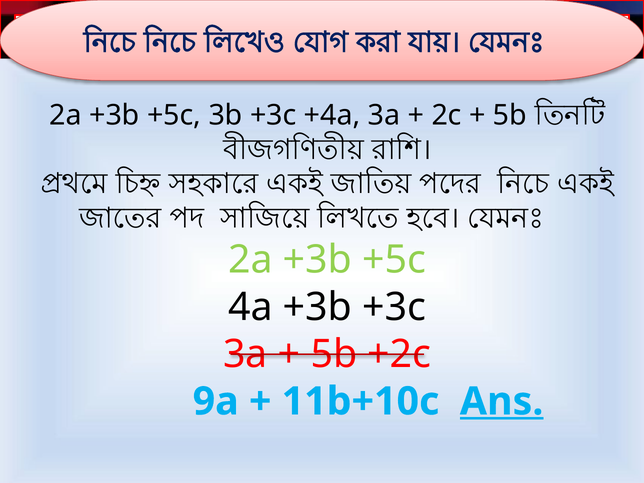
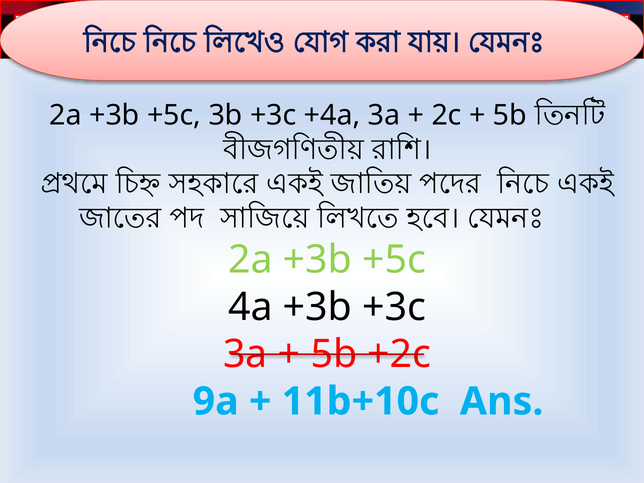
Ans underline: present -> none (502, 401)
